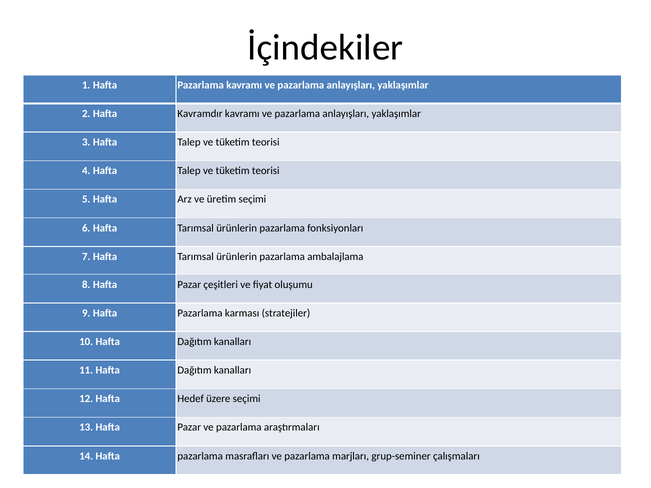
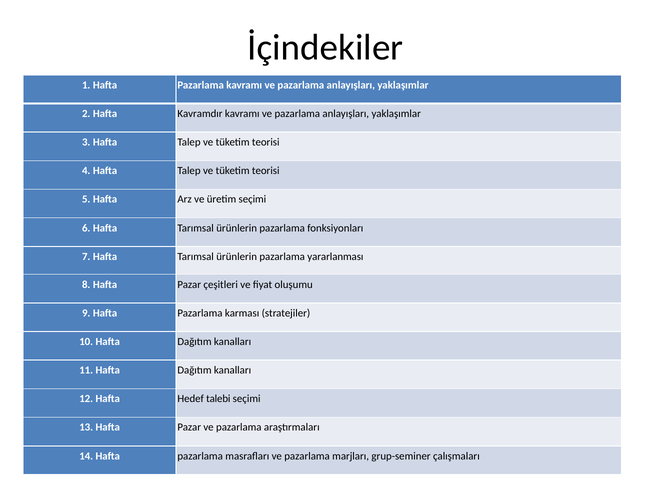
ambalajlama: ambalajlama -> yararlanması (335, 257)
üzere: üzere -> talebi (218, 399)
